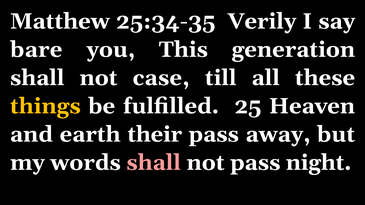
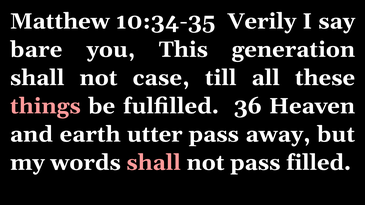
25:34-35: 25:34-35 -> 10:34-35 (166, 21)
things colour: yellow -> pink (45, 106)
25: 25 -> 36 (248, 106)
their: their -> utter (155, 135)
night: night -> filled (319, 163)
